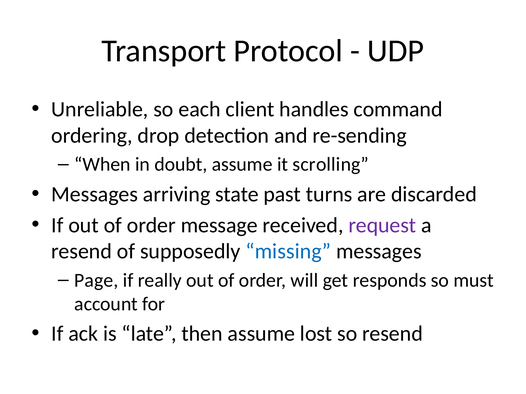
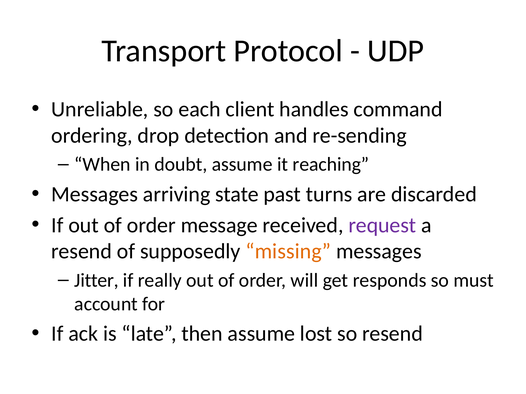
scrolling: scrolling -> reaching (331, 165)
missing colour: blue -> orange (288, 252)
Page: Page -> Jitter (97, 281)
